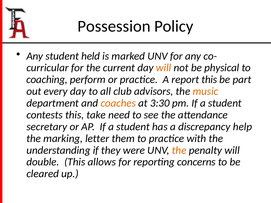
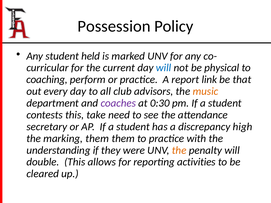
will colour: orange -> blue (164, 68)
report this: this -> link (209, 80)
part: part -> that (242, 80)
coaches colour: orange -> purple (118, 103)
3:30: 3:30 -> 0:30 (160, 103)
help: help -> high (243, 127)
marking letter: letter -> them (97, 139)
concerns: concerns -> activities (196, 162)
